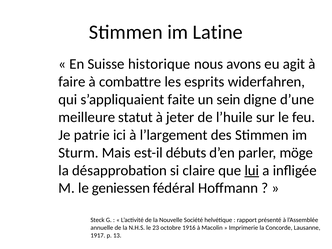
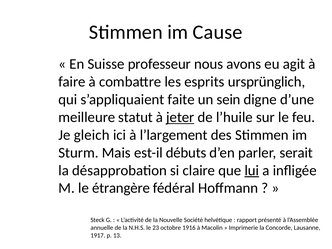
Latine: Latine -> Cause (218, 32)
historique: historique -> professeur (159, 64)
widerfahren: widerfahren -> ursprünglich (267, 82)
jeter underline: none -> present (180, 117)
patrie: patrie -> gleich (92, 135)
möge: möge -> serait (296, 153)
geniessen: geniessen -> étrangère (121, 188)
